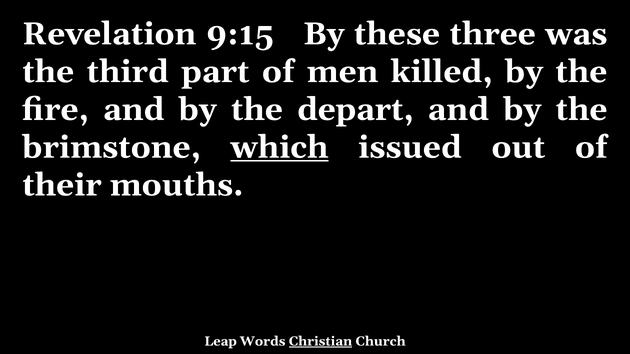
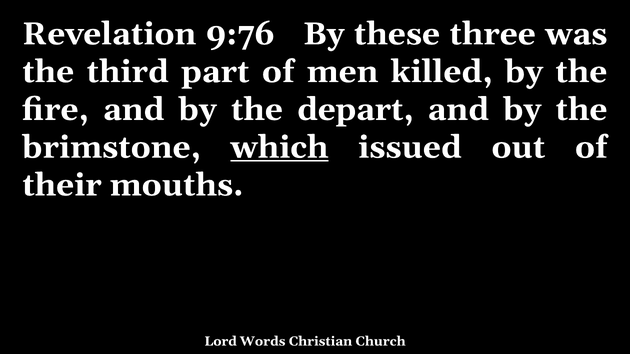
9:15: 9:15 -> 9:76 (240, 34)
Leap: Leap -> Lord (221, 342)
Christian underline: present -> none (320, 342)
